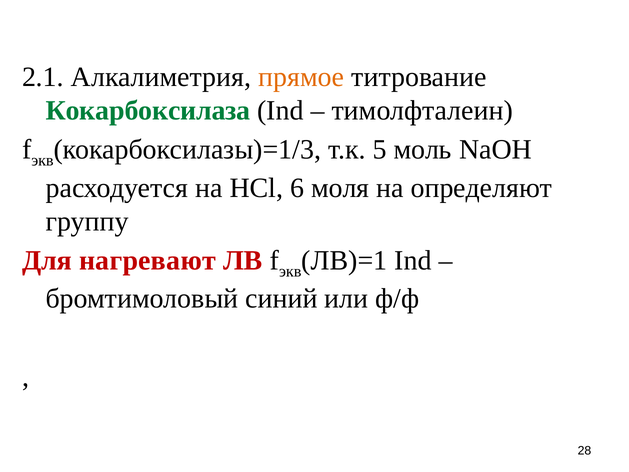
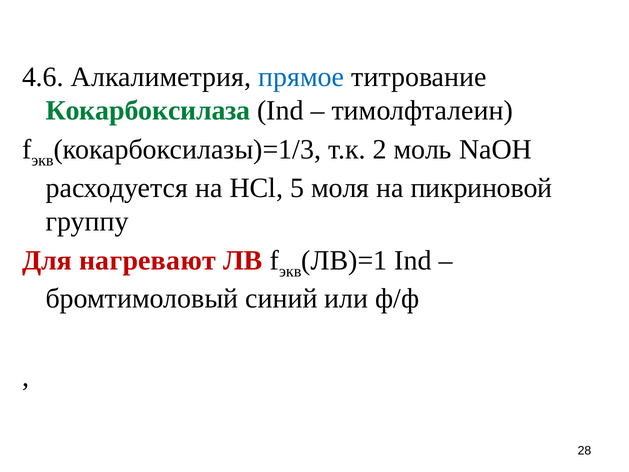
2.1: 2.1 -> 4.6 (43, 77)
прямое colour: orange -> blue (301, 77)
5: 5 -> 2 (380, 150)
6: 6 -> 5 (297, 188)
определяют: определяют -> пикриновой (481, 188)
